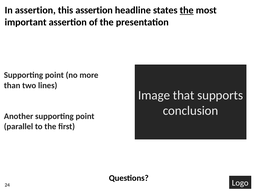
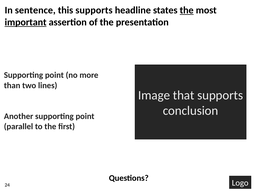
In assertion: assertion -> sentence (35, 10)
this assertion: assertion -> supports (94, 10)
important underline: none -> present (26, 22)
